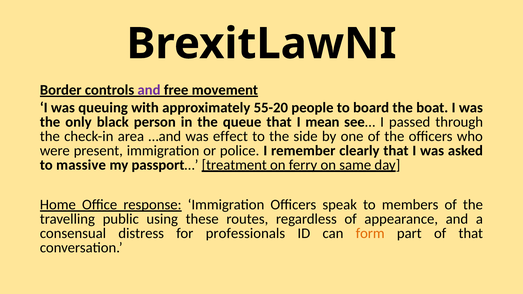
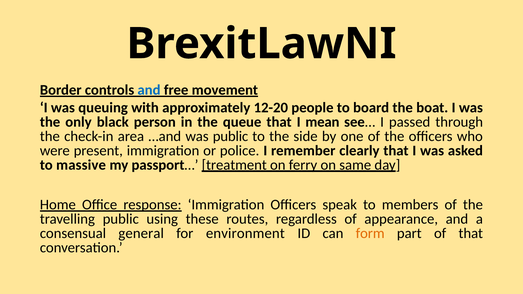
and colour: purple -> blue (149, 90)
55-20: 55-20 -> 12-20 (271, 108)
was effect: effect -> public (231, 136)
distress: distress -> general (141, 234)
professionals: professionals -> environment (245, 234)
